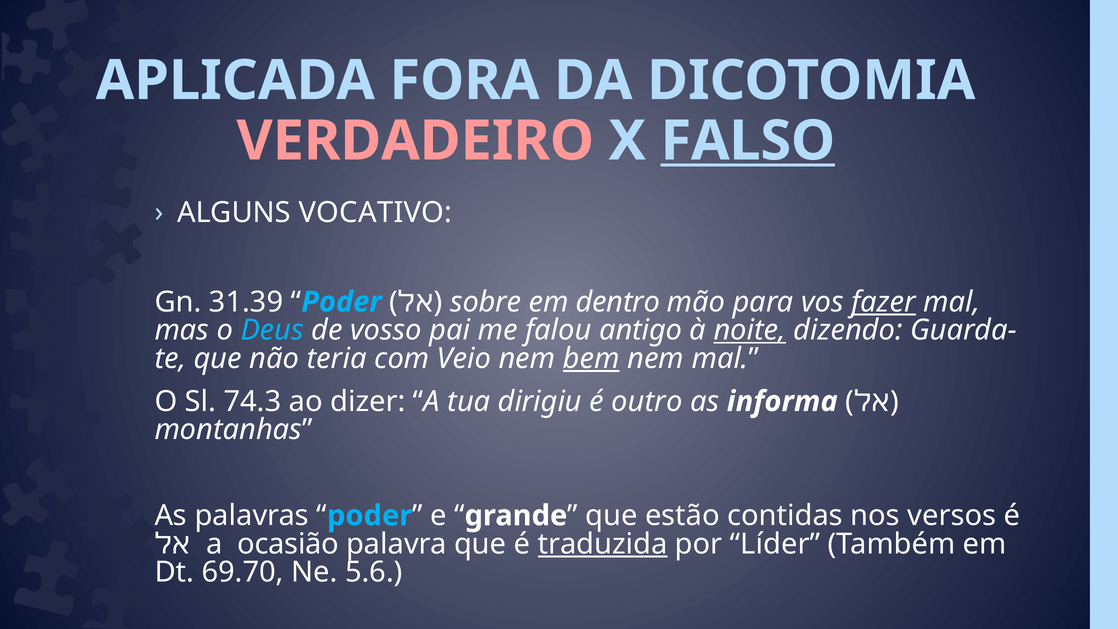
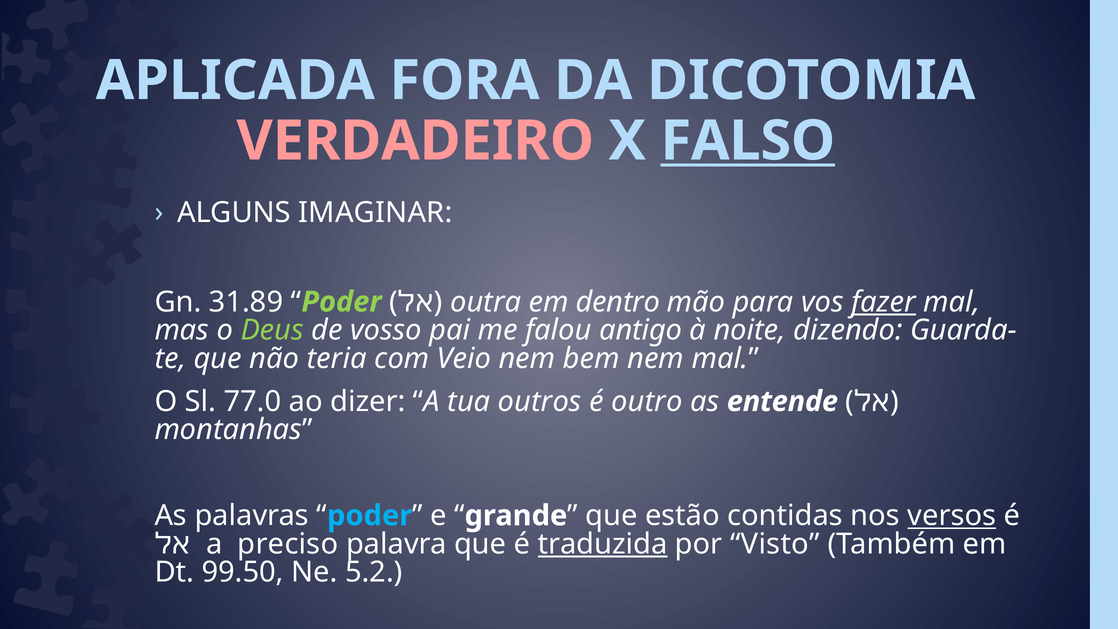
VOCATIVO: VOCATIVO -> IMAGINAR (375, 213)
31.39: 31.39 -> 31.89 (246, 302)
Poder colour: light blue -> light green (341, 302)
sobre: sobre -> outra (486, 302)
Deus colour: light blue -> light green (272, 330)
noite underline: present -> none (750, 330)
bem underline: present -> none (591, 359)
74.3: 74.3 -> 77.0 (252, 401)
dirigiu: dirigiu -> outros (540, 401)
informa: informa -> entende (782, 401)
versos underline: none -> present (952, 516)
ocasião: ocasião -> preciso (288, 544)
Líder: Líder -> Visto (775, 544)
69.70: 69.70 -> 99.50 (243, 572)
5.6: 5.6 -> 5.2 (374, 572)
